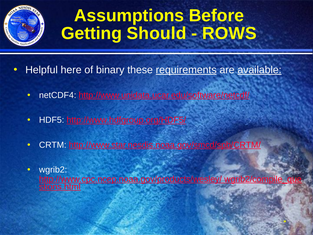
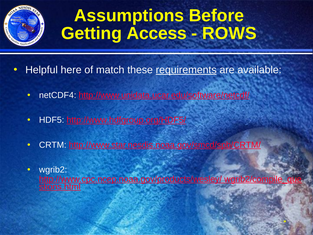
Should: Should -> Access (157, 33)
binary: binary -> match (110, 70)
available underline: present -> none (260, 70)
